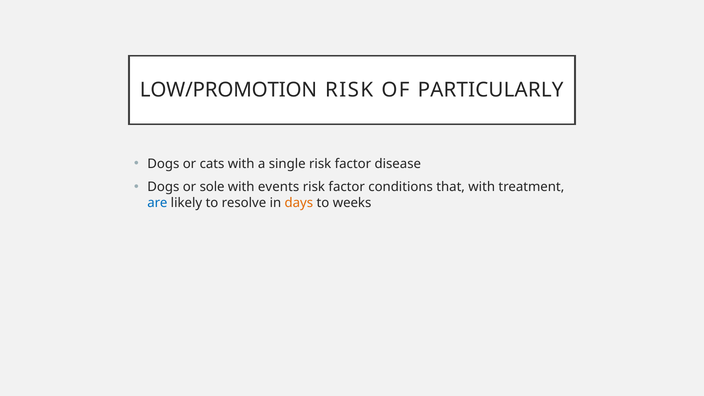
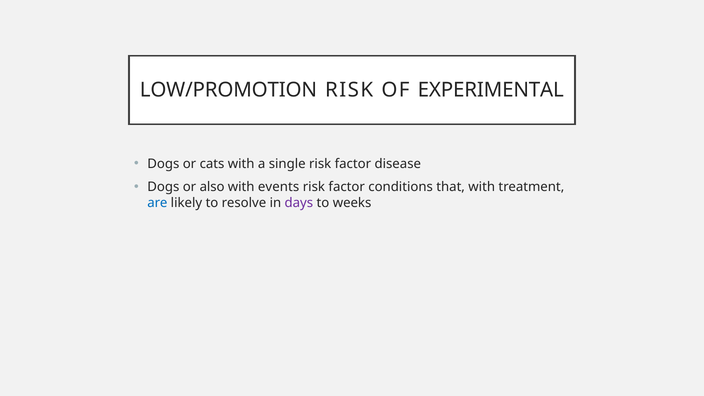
PARTICULARLY: PARTICULARLY -> EXPERIMENTAL (491, 90)
sole: sole -> also (212, 187)
days colour: orange -> purple (299, 203)
